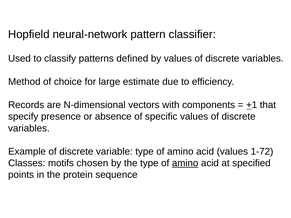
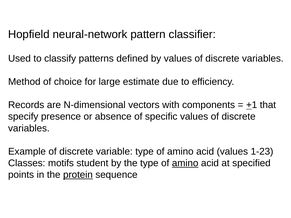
1-72: 1-72 -> 1-23 (262, 152)
chosen: chosen -> student (92, 163)
protein underline: none -> present (78, 175)
